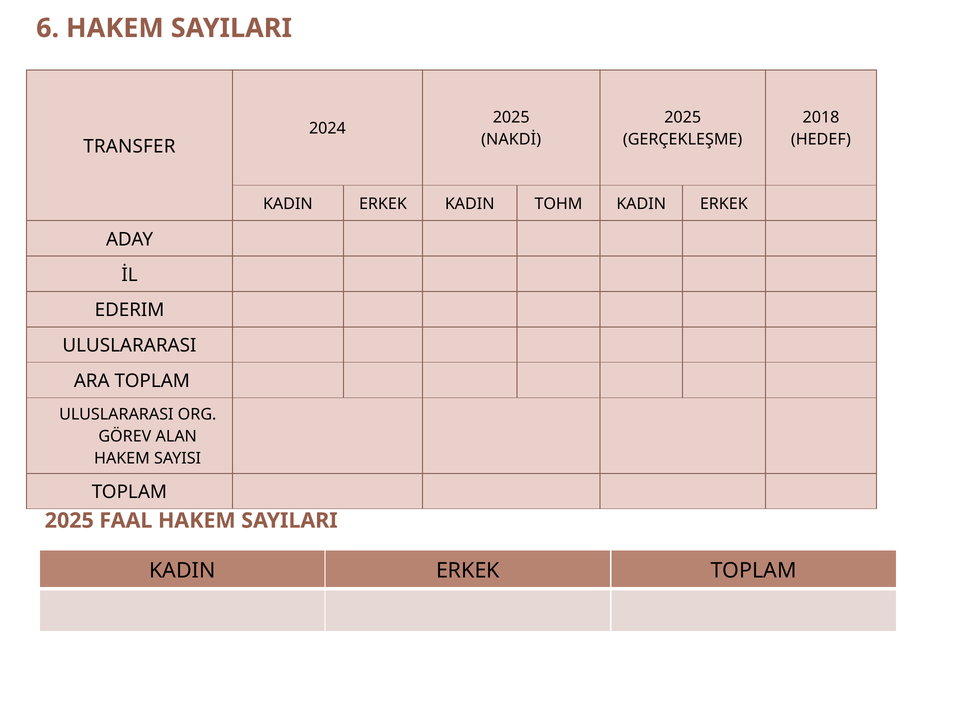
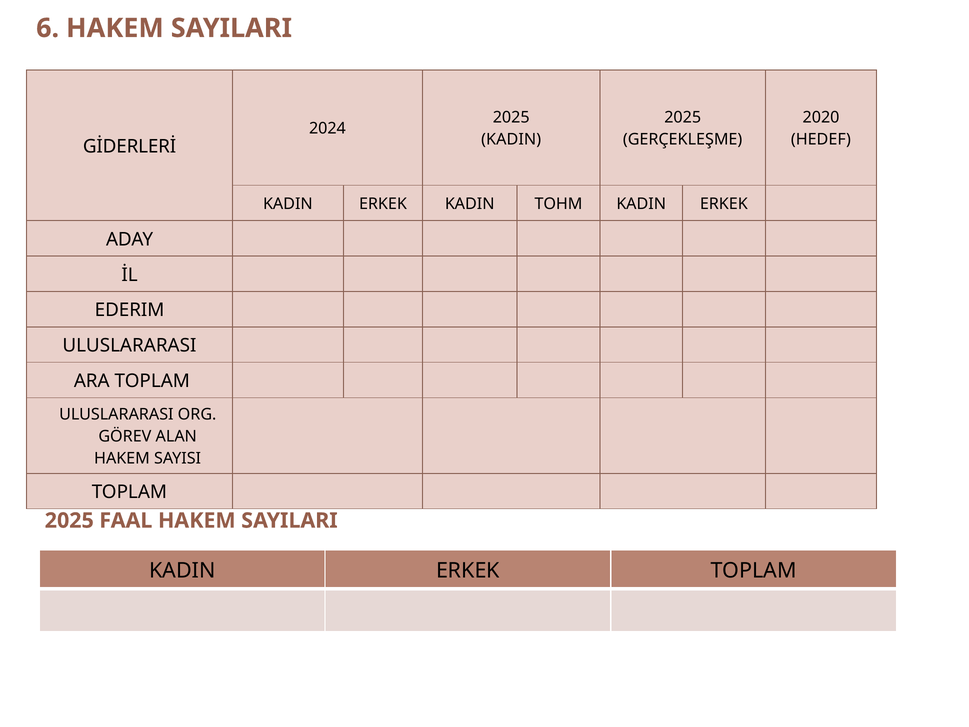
2018: 2018 -> 2020 (821, 117)
NAKDİ: NAKDİ -> KADIN (511, 139)
TRANSFER: TRANSFER -> GİDERLERİ (130, 146)
